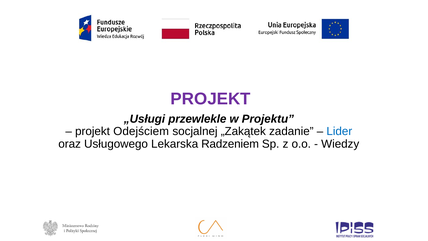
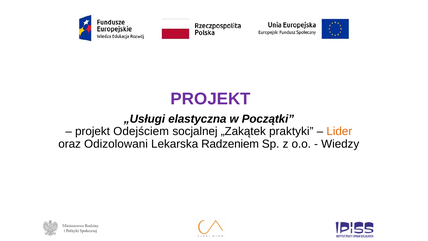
przewlekle: przewlekle -> elastyczna (197, 119)
Projektu: Projektu -> Początki (268, 119)
zadanie: zadanie -> praktyki (291, 131)
Lider colour: blue -> orange (339, 131)
Usługowego: Usługowego -> Odizolowani (116, 144)
